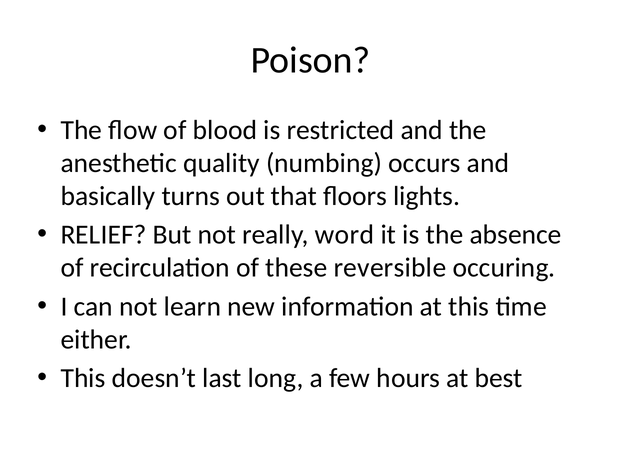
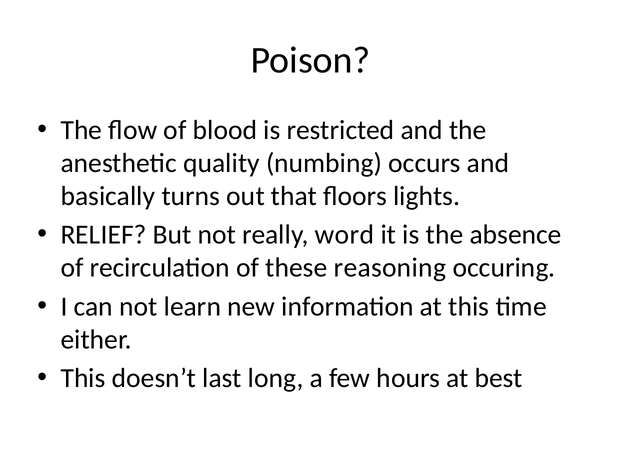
reversible: reversible -> reasoning (390, 268)
